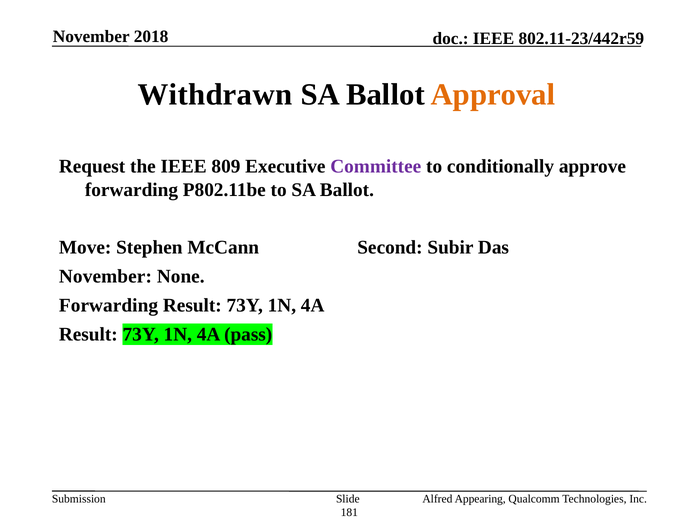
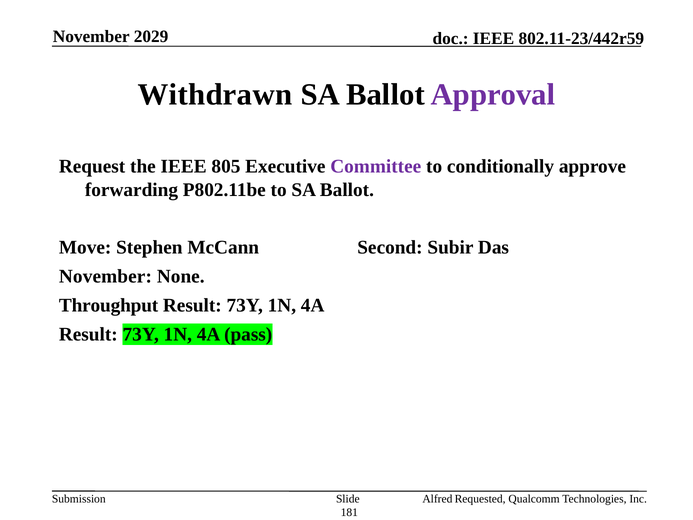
2018: 2018 -> 2029 (151, 37)
Approval colour: orange -> purple (493, 94)
809: 809 -> 805 (226, 167)
Forwarding: Forwarding -> Throughput (109, 305)
Appearing: Appearing -> Requested (480, 498)
